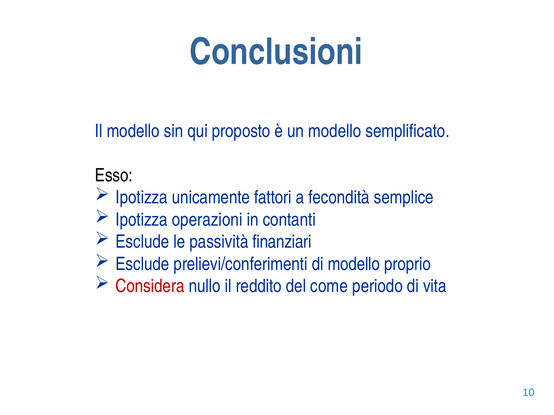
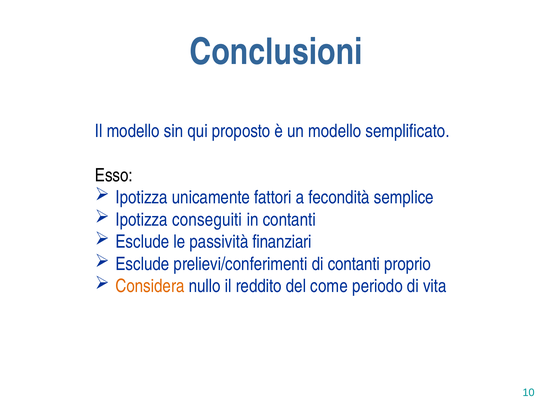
operazioni: operazioni -> conseguiti (207, 220)
di modello: modello -> contanti (354, 264)
Considera colour: red -> orange (150, 286)
